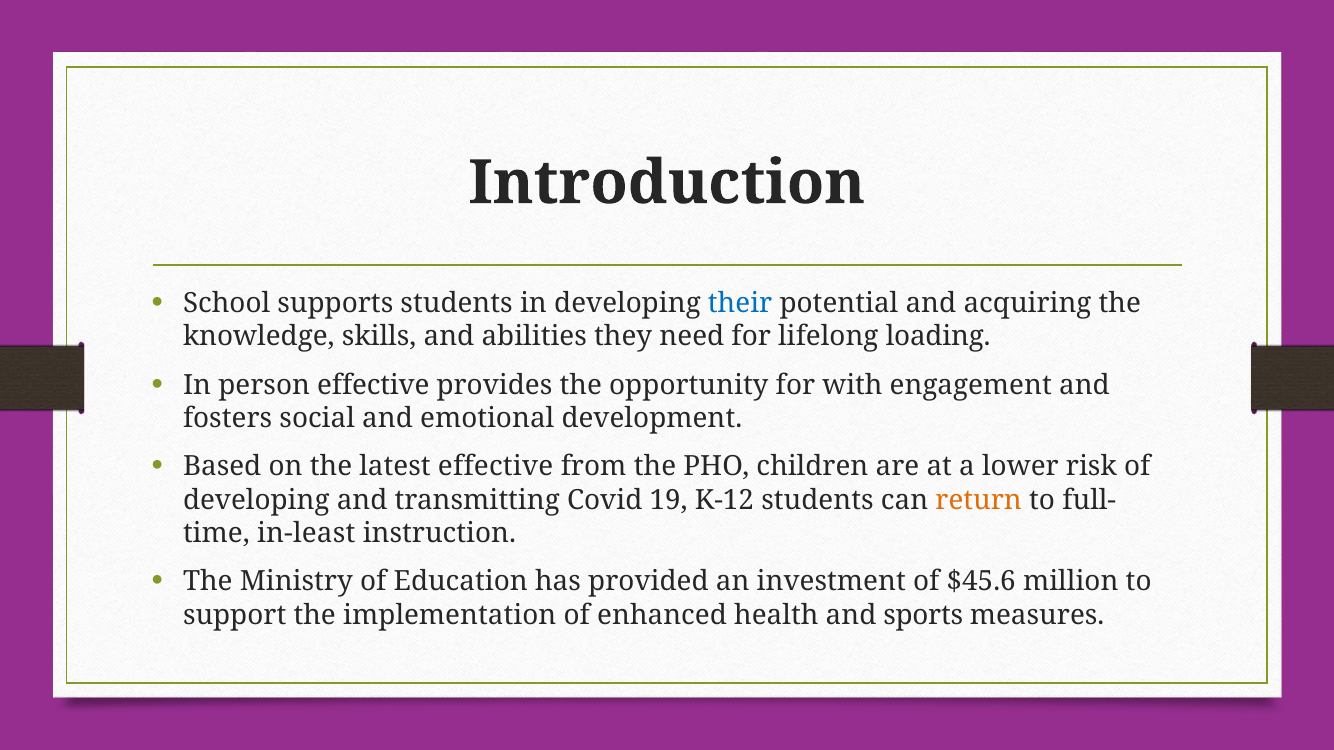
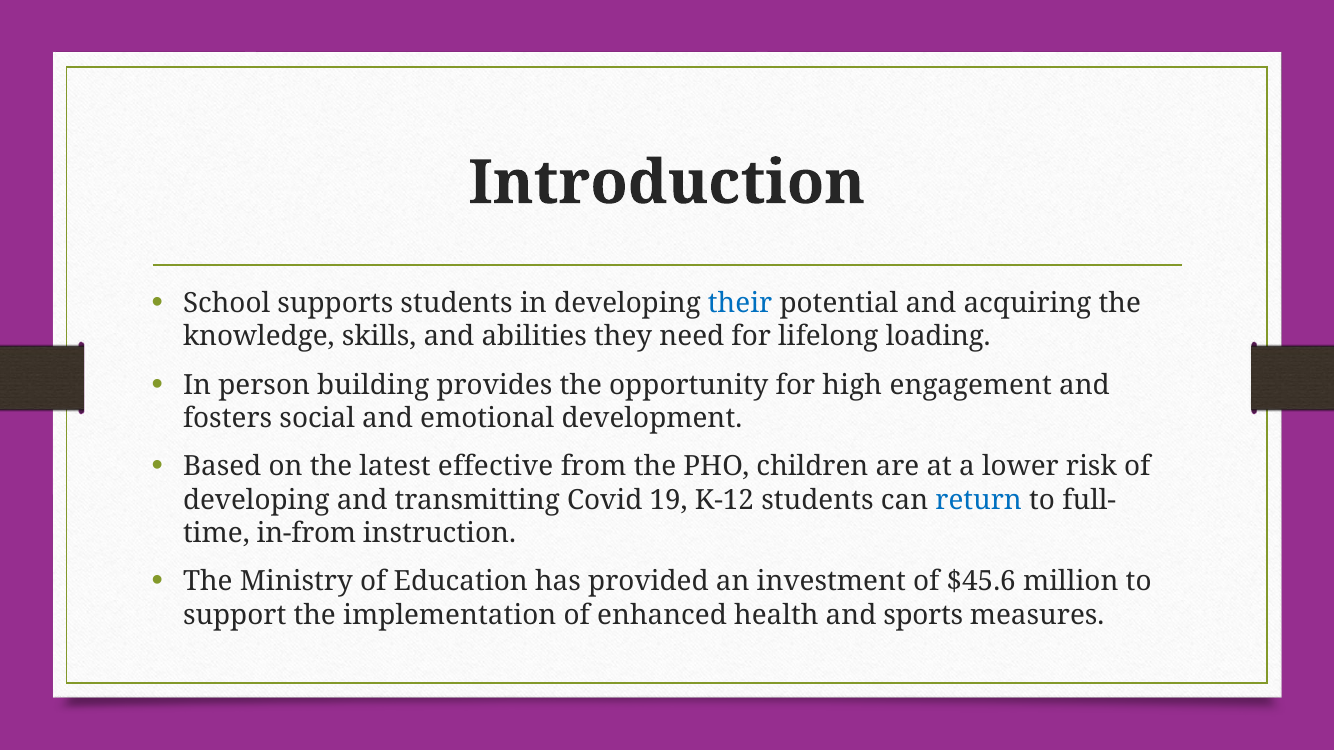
person effective: effective -> building (373, 385)
with: with -> high (852, 385)
return colour: orange -> blue (979, 500)
in-least: in-least -> in-from (306, 534)
